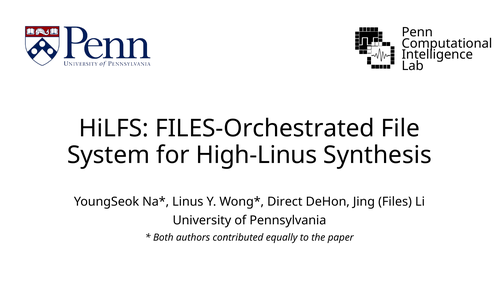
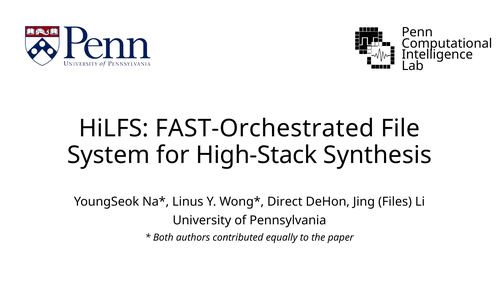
FILES-Orchestrated: FILES-Orchestrated -> FAST-Orchestrated (265, 128)
High-Linus: High-Linus -> High-Stack (257, 155)
